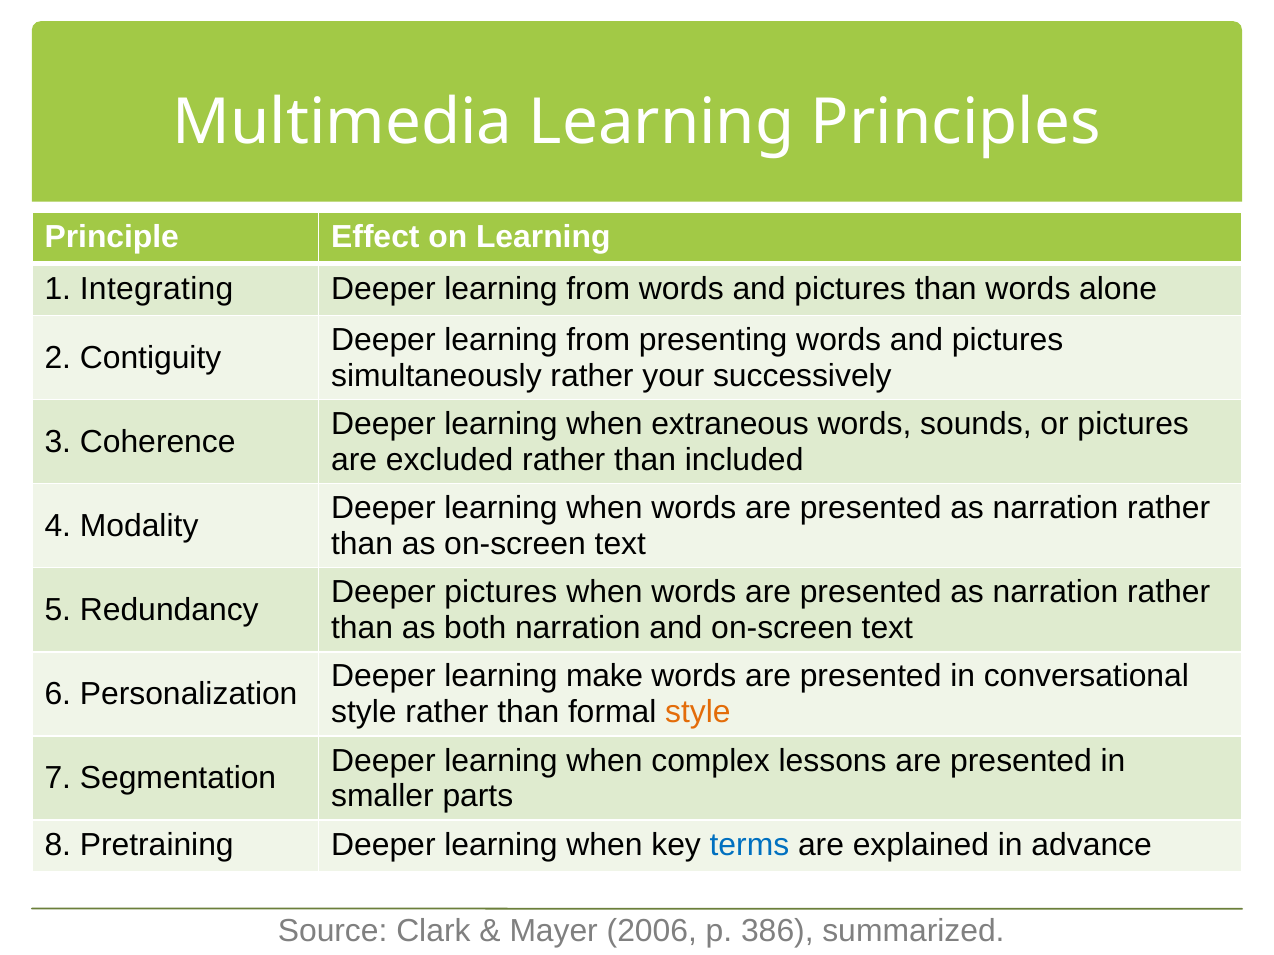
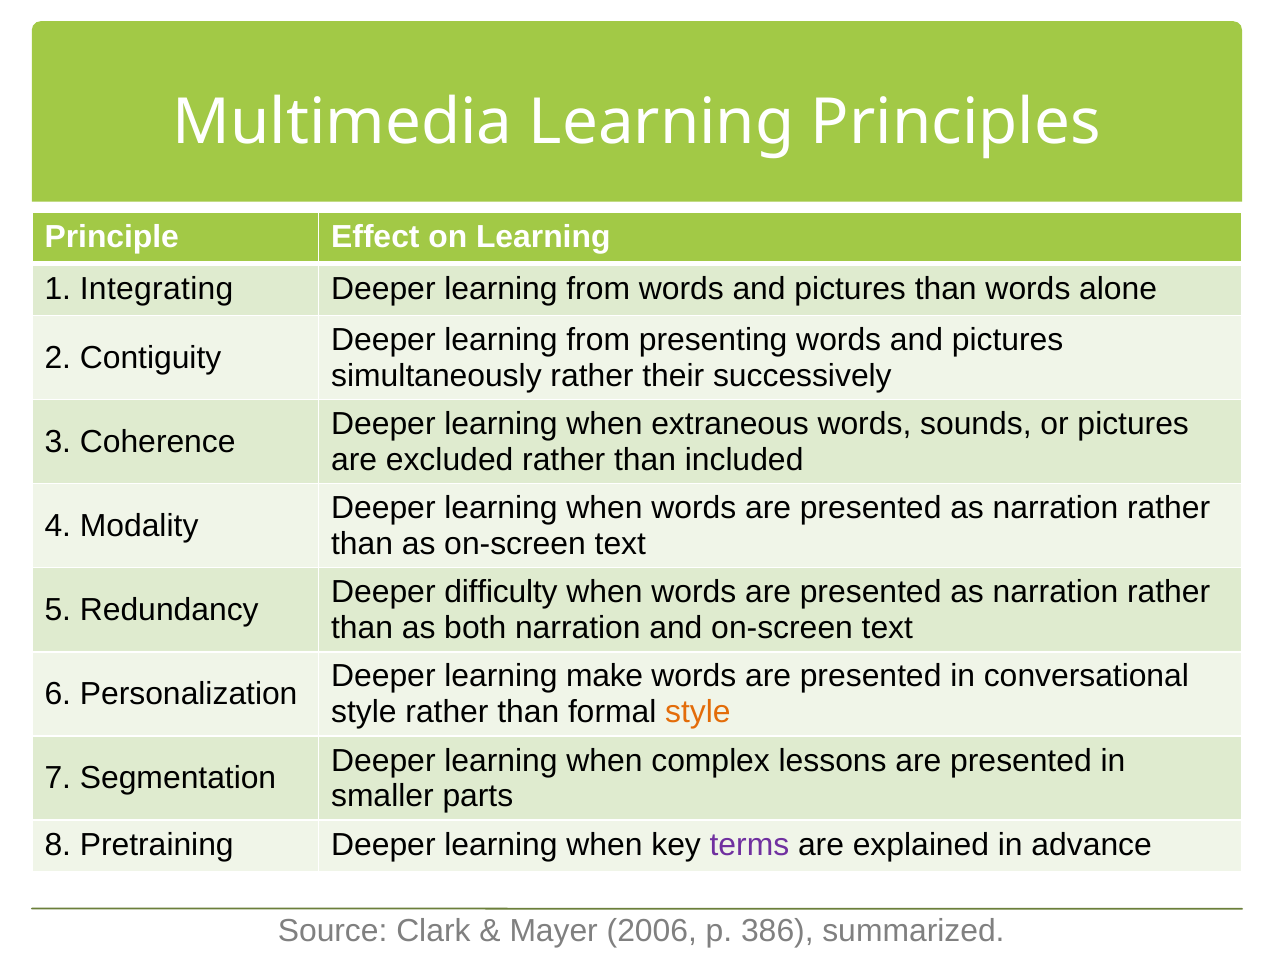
your: your -> their (673, 376)
Deeper pictures: pictures -> difficulty (501, 593)
terms colour: blue -> purple (749, 845)
